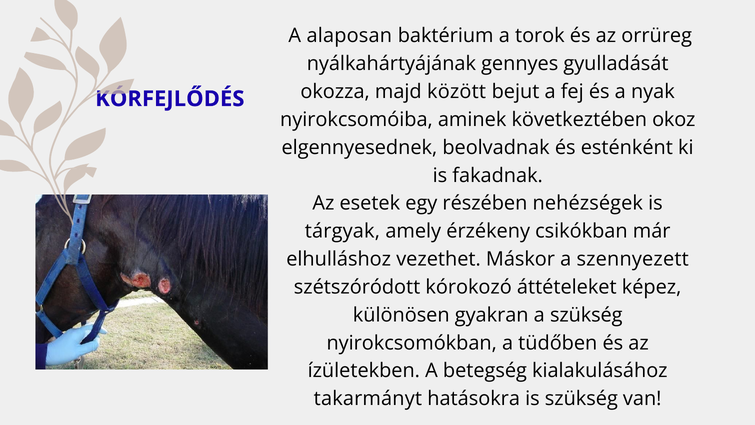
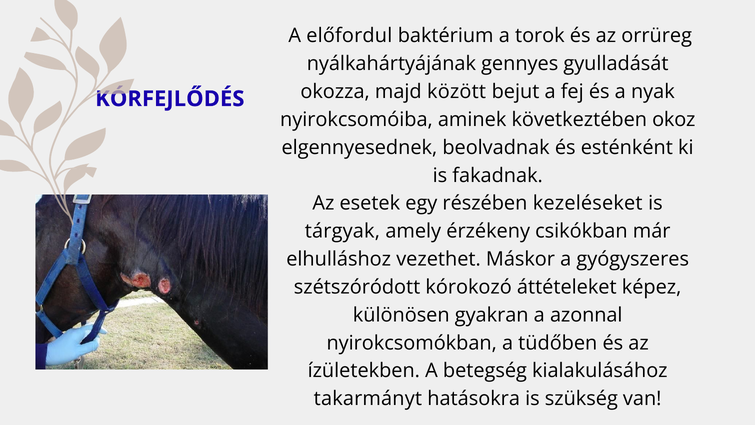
alaposan: alaposan -> előfordul (349, 36)
nehézségek: nehézségek -> kezeléseket (588, 203)
szennyezett: szennyezett -> gyógyszeres (633, 259)
a szükség: szükség -> azonnal (586, 315)
